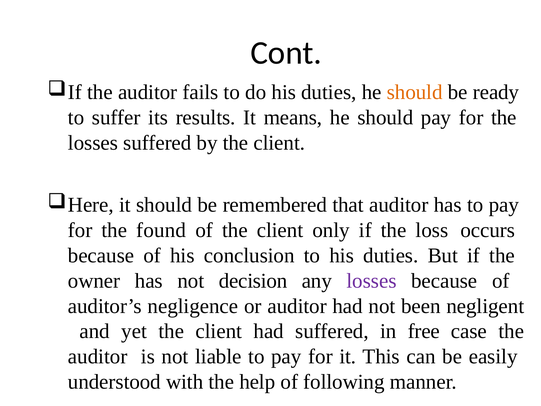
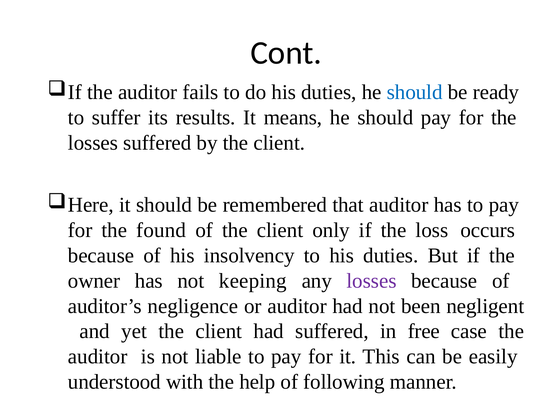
should colour: orange -> blue (415, 92)
conclusion: conclusion -> insolvency (249, 255)
decision: decision -> keeping (253, 281)
